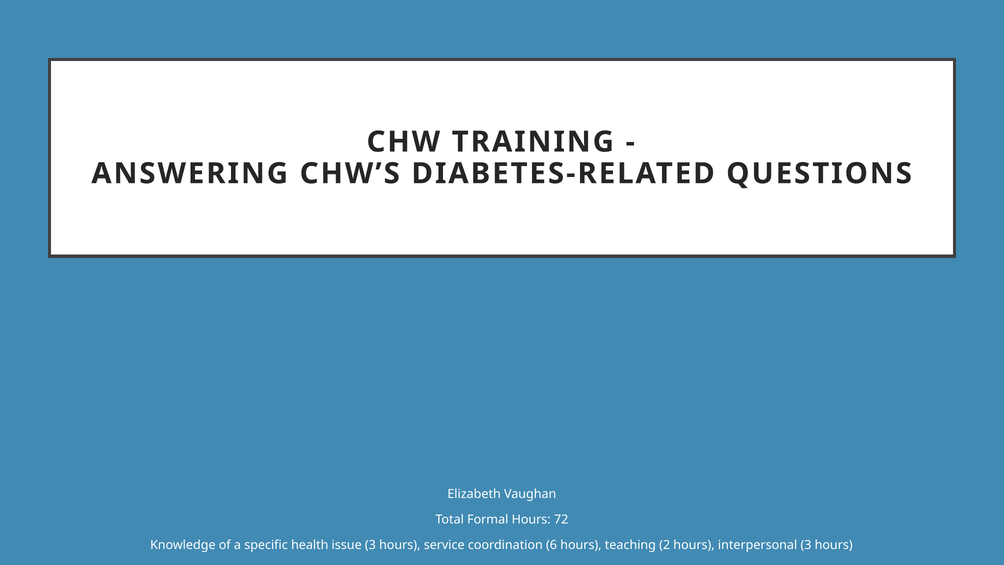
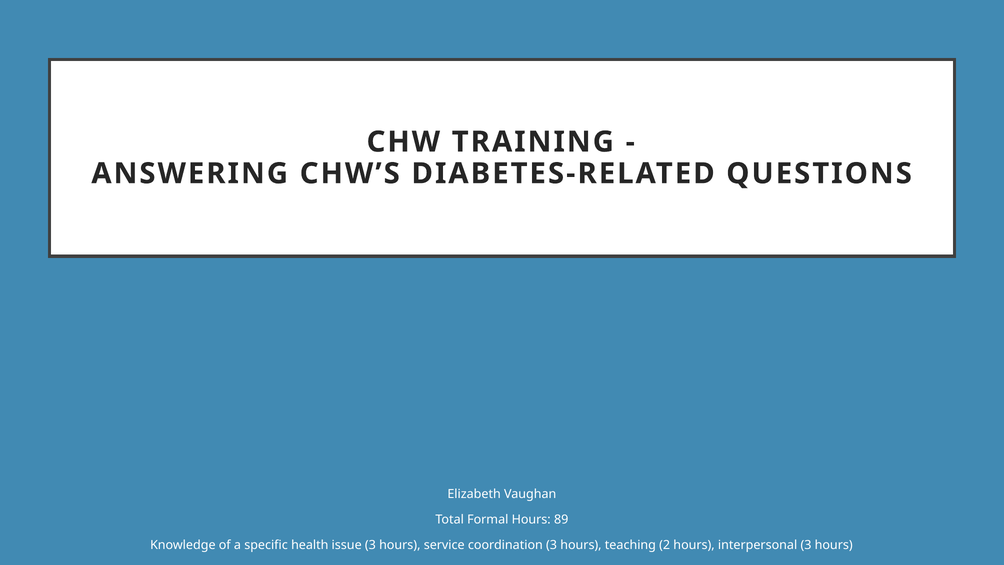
72: 72 -> 89 (561, 519)
coordination 6: 6 -> 3 (552, 545)
